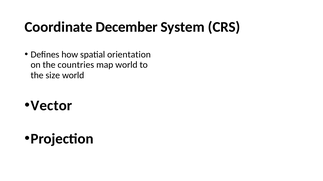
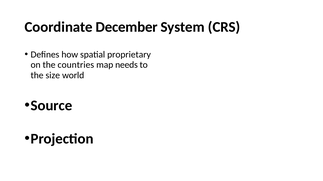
orientation: orientation -> proprietary (129, 55)
map world: world -> needs (126, 65)
Vector: Vector -> Source (51, 106)
